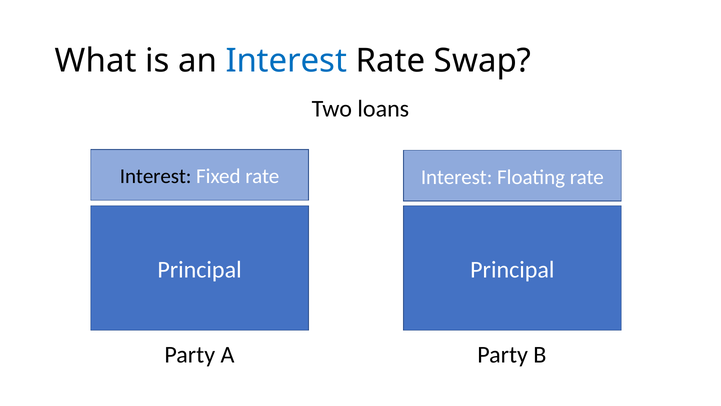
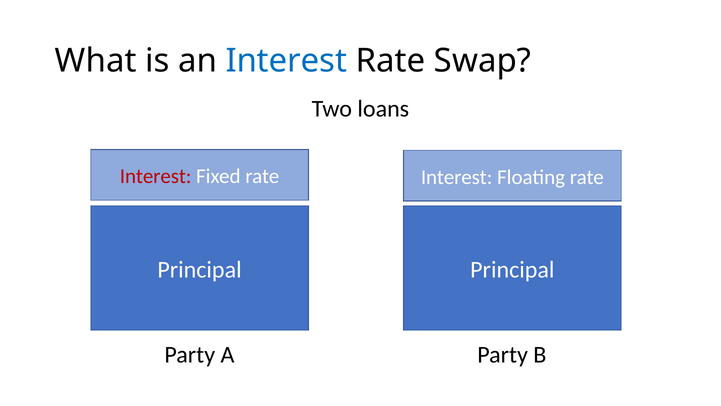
Interest colour: black -> red (156, 176)
